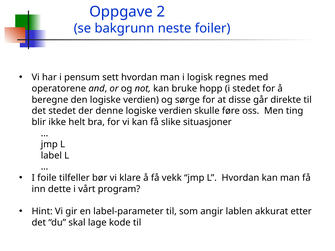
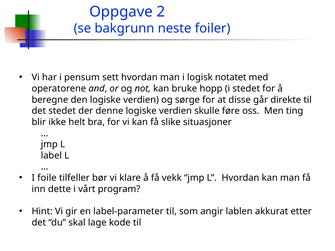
regnes: regnes -> notatet (231, 77)
